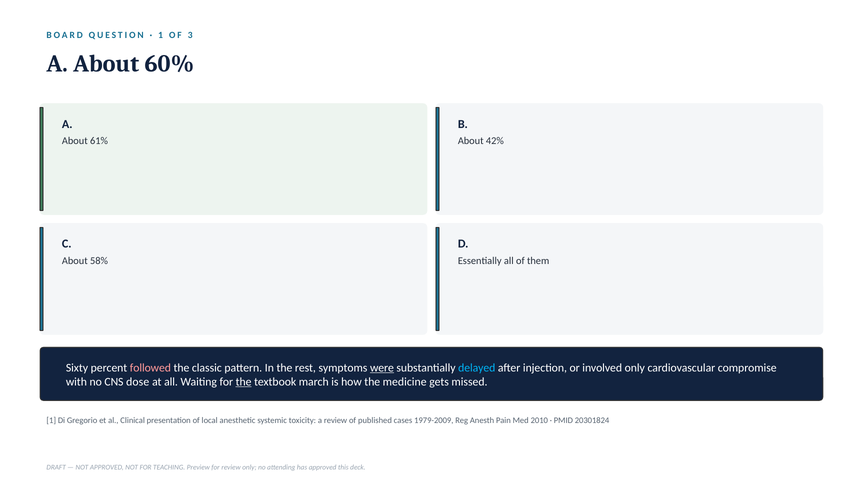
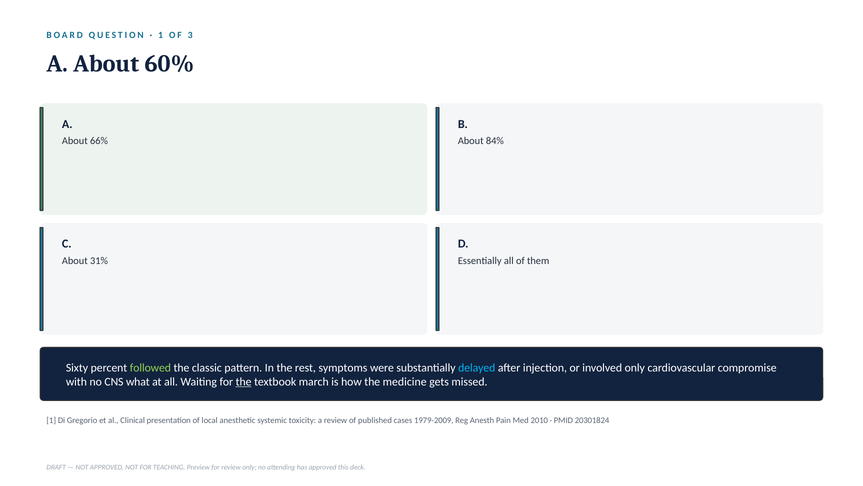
61%: 61% -> 66% (99, 141)
42%: 42% -> 84% (495, 141)
58%: 58% -> 31% (99, 261)
followed colour: pink -> light green (150, 367)
were underline: present -> none (382, 367)
dose: dose -> what (138, 381)
